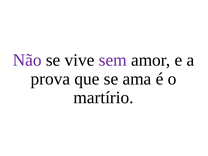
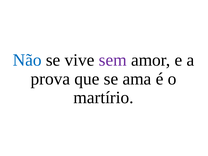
Não colour: purple -> blue (27, 60)
